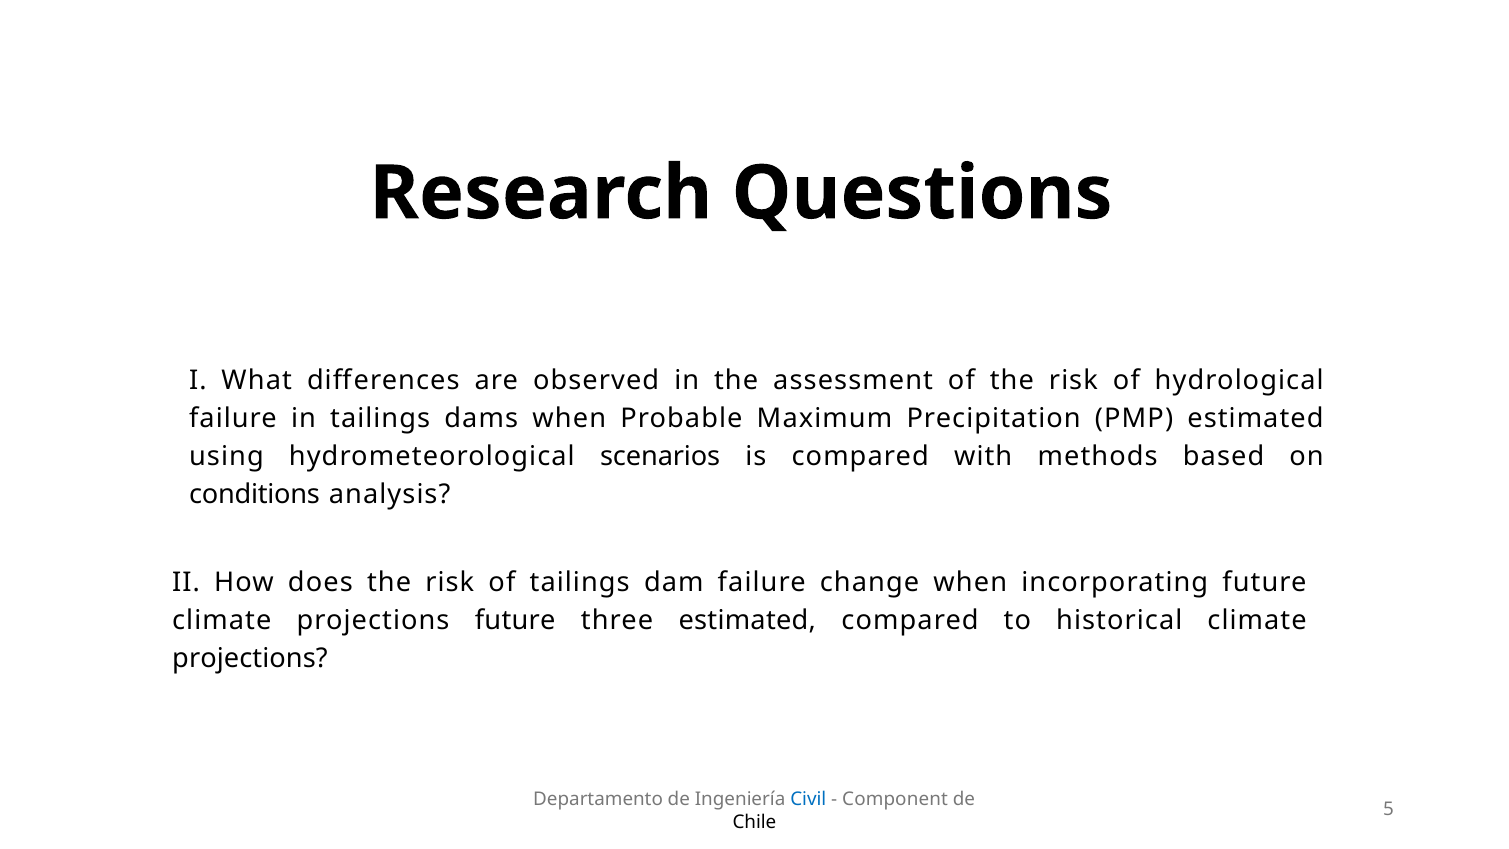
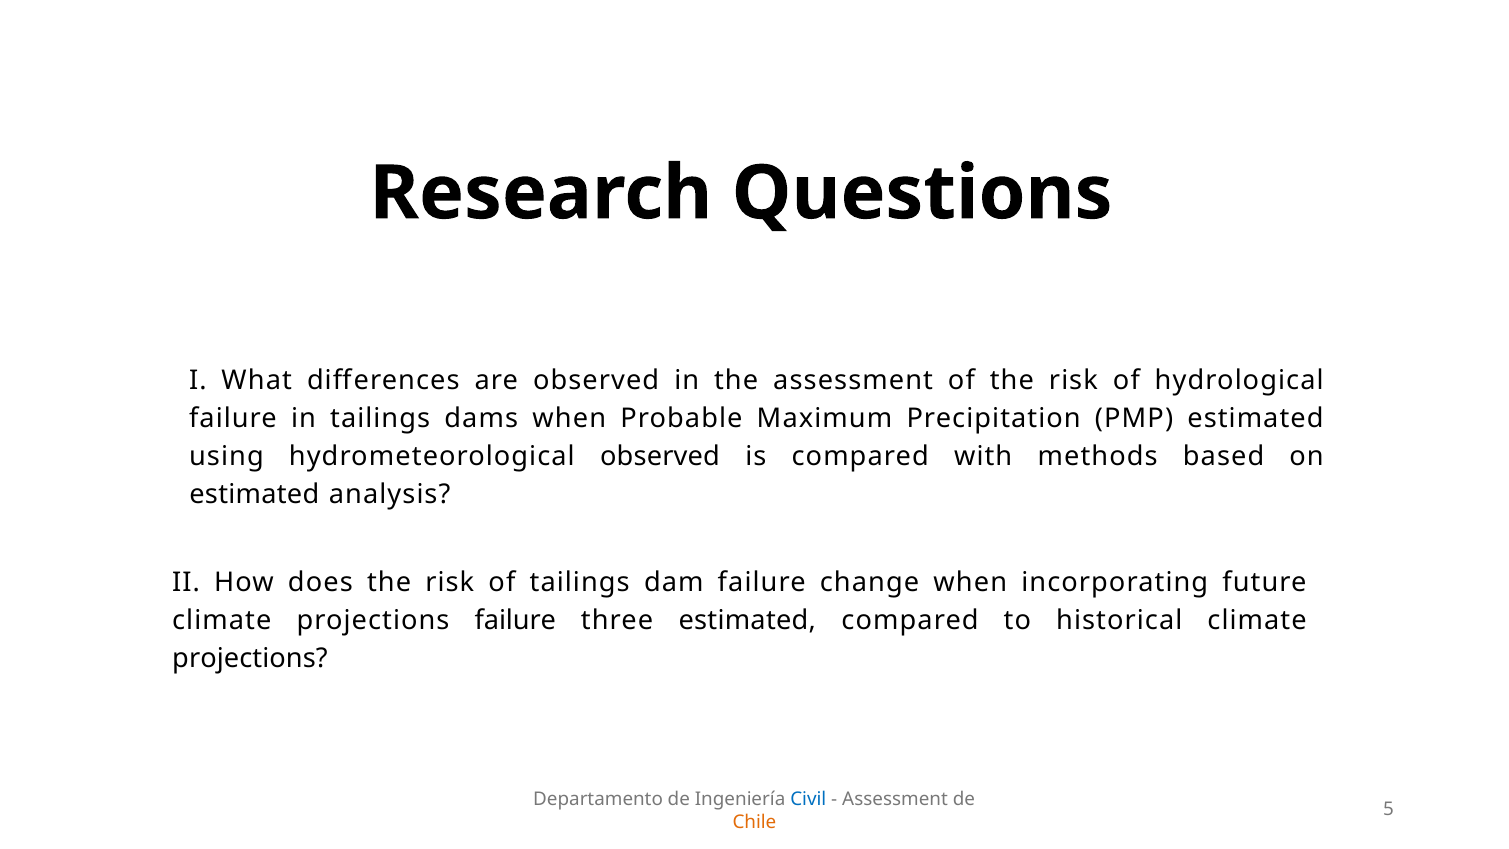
hydrometeorological scenarios: scenarios -> observed (660, 456)
conditions: conditions -> estimated (254, 494)
projections future: future -> failure (515, 621)
Component: Component -> Assessment (895, 799)
Chile colour: black -> orange (754, 822)
